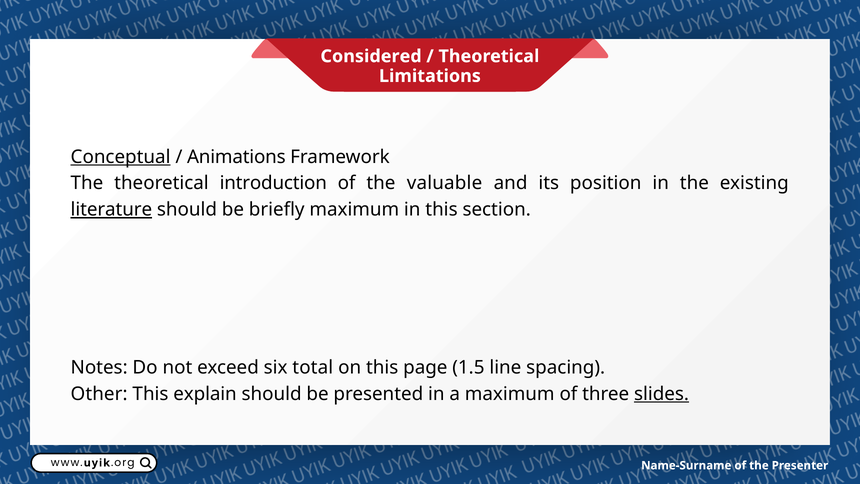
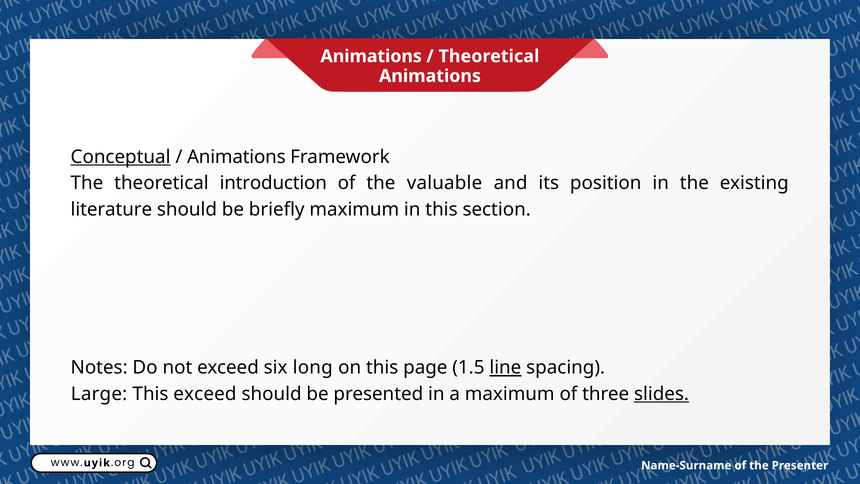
Considered: Considered -> Animations (371, 56)
Limitations: Limitations -> Animations (430, 76)
literature underline: present -> none (111, 210)
total: total -> long (313, 368)
line underline: none -> present (505, 368)
Other: Other -> Large (99, 394)
This explain: explain -> exceed (205, 394)
